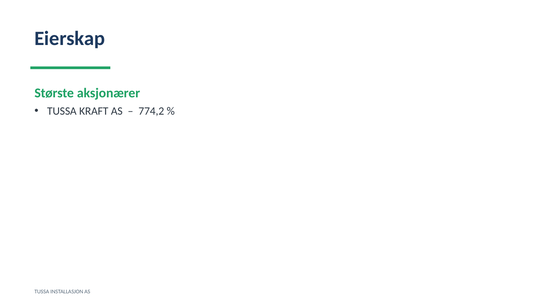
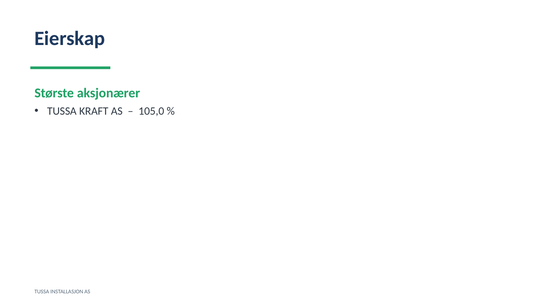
774,2: 774,2 -> 105,0 (151, 111)
